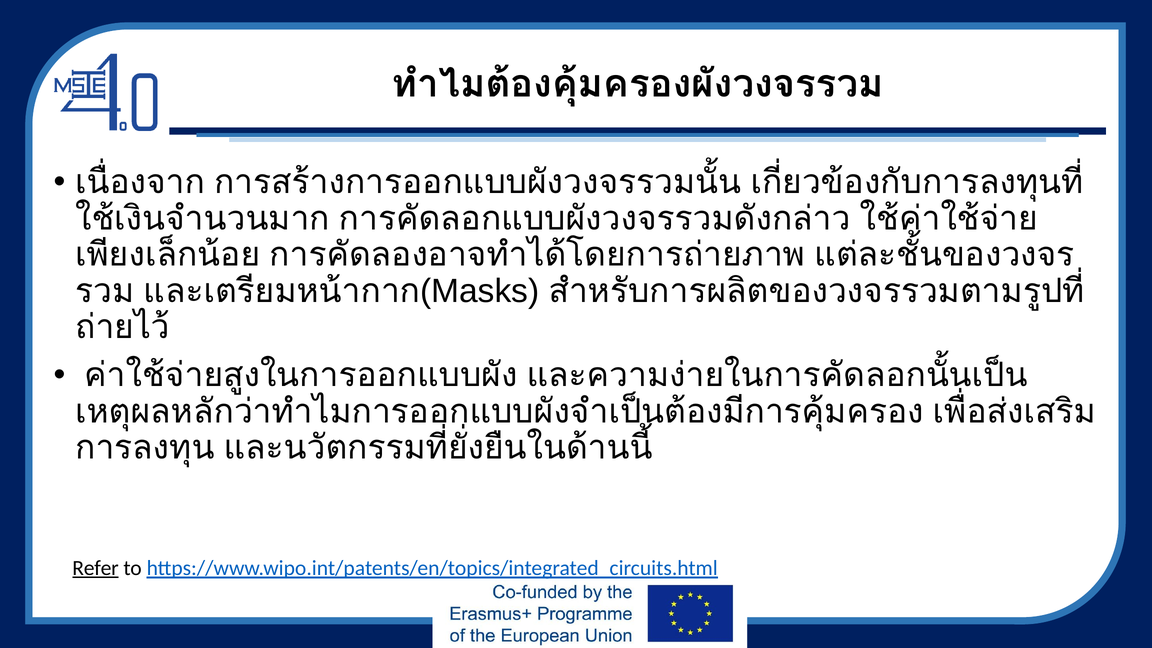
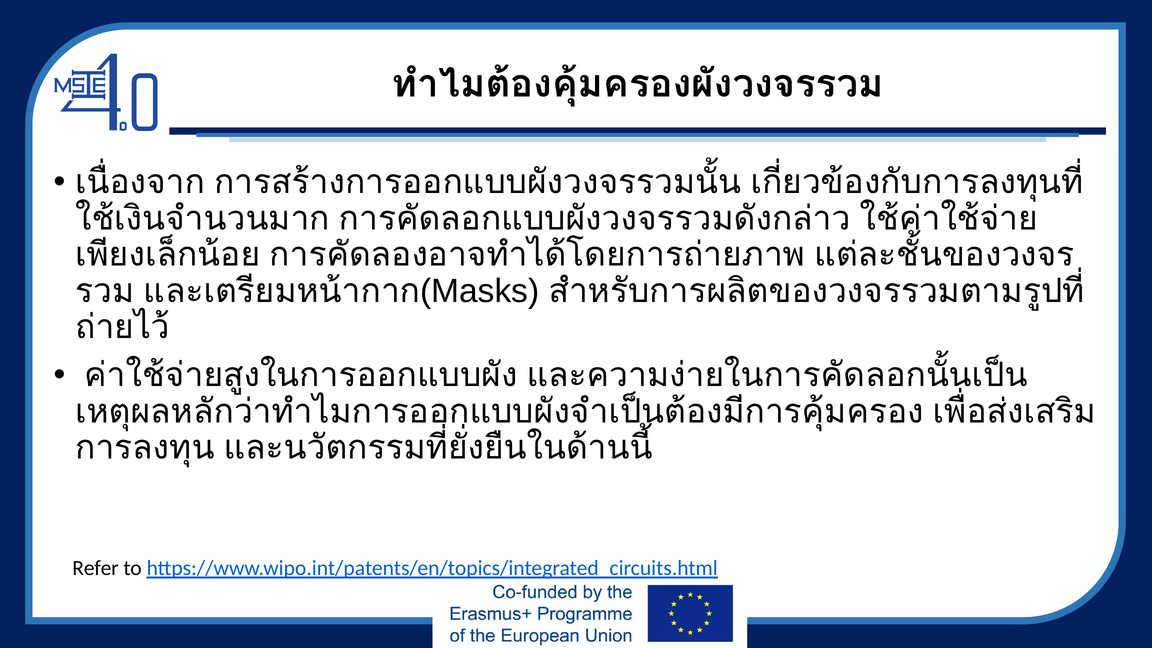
Refer underline: present -> none (96, 568)
